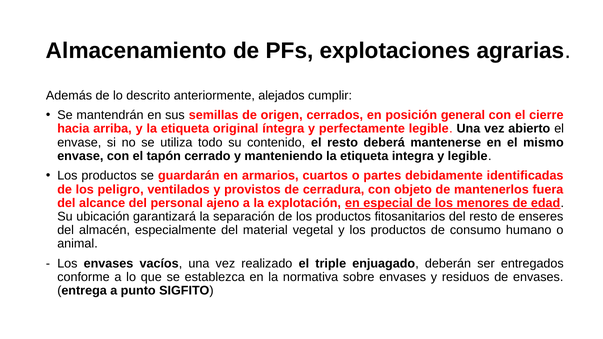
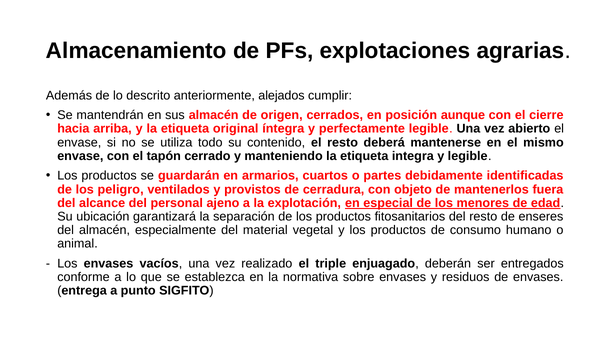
sus semillas: semillas -> almacén (214, 115)
general: general -> aunque (463, 115)
